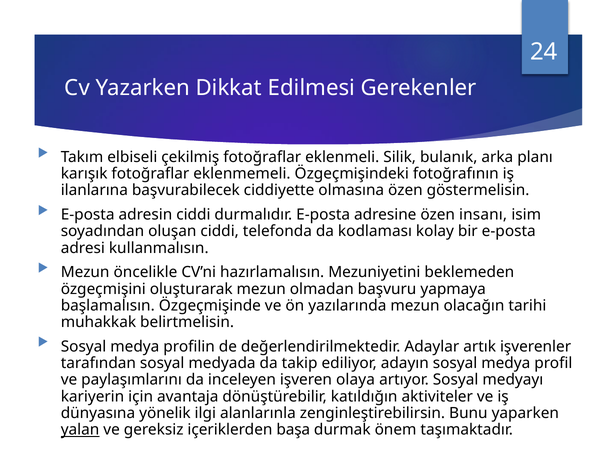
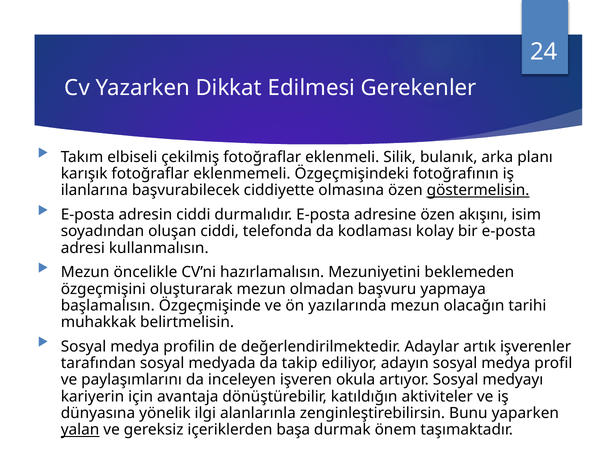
göstermelisin underline: none -> present (478, 190)
insanı: insanı -> akışını (483, 215)
olaya: olaya -> okula (356, 380)
